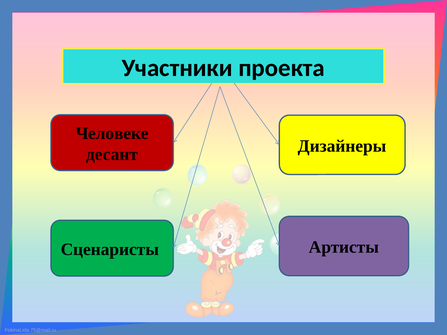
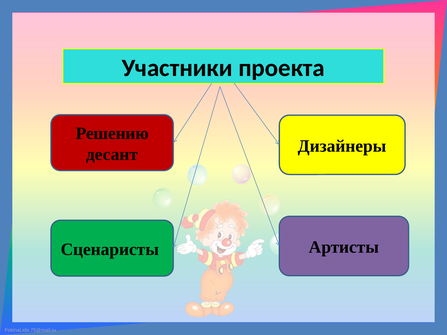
Человеке: Человеке -> Решению (112, 134)
